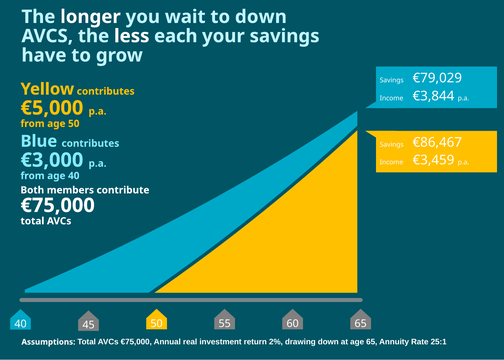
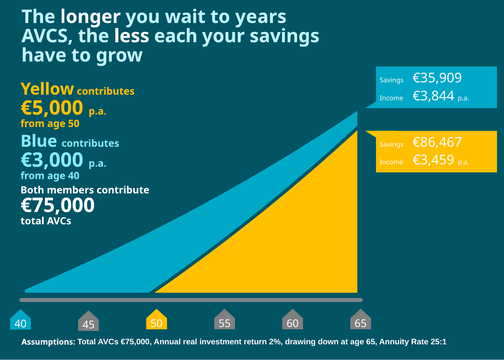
to down: down -> years (261, 17)
€79,029: €79,029 -> €35,909 (437, 78)
